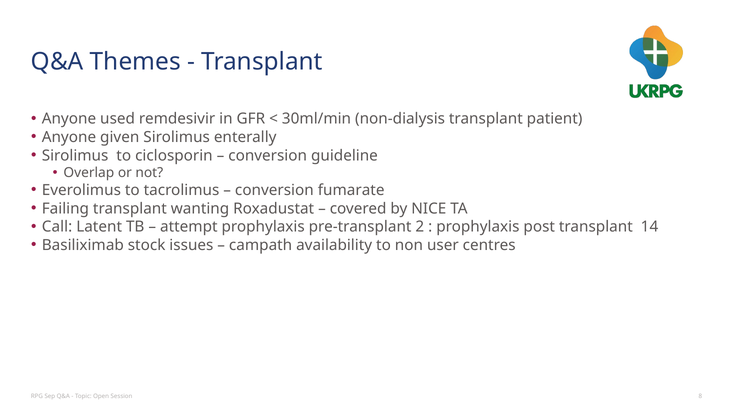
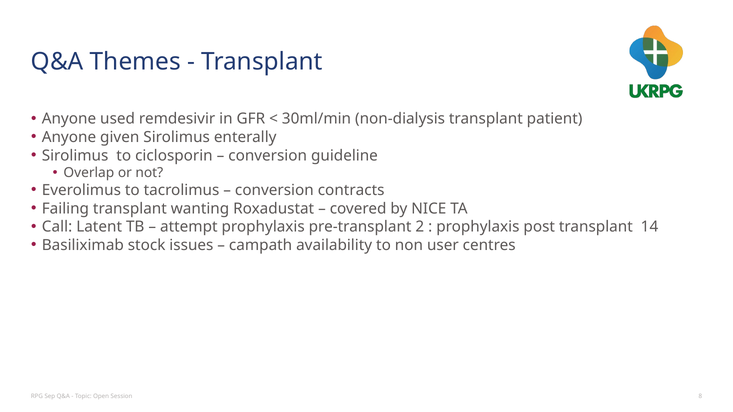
fumarate: fumarate -> contracts (351, 190)
